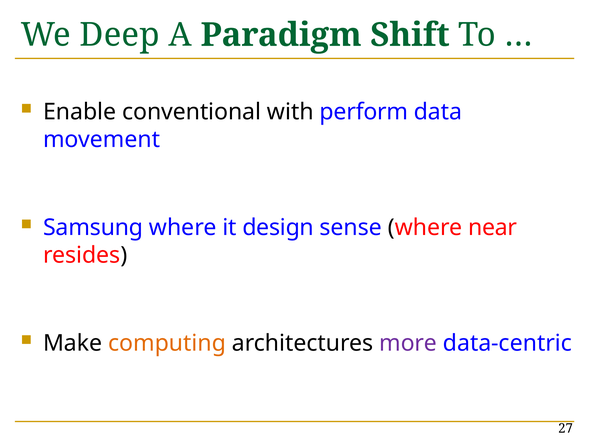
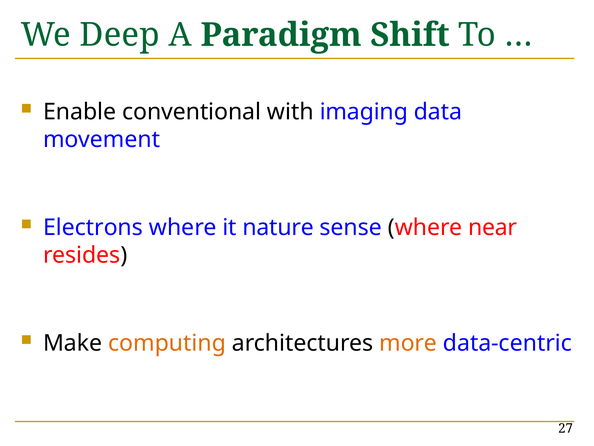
perform: perform -> imaging (364, 112)
Samsung: Samsung -> Electrons (93, 227)
design: design -> nature (278, 227)
more colour: purple -> orange (408, 343)
